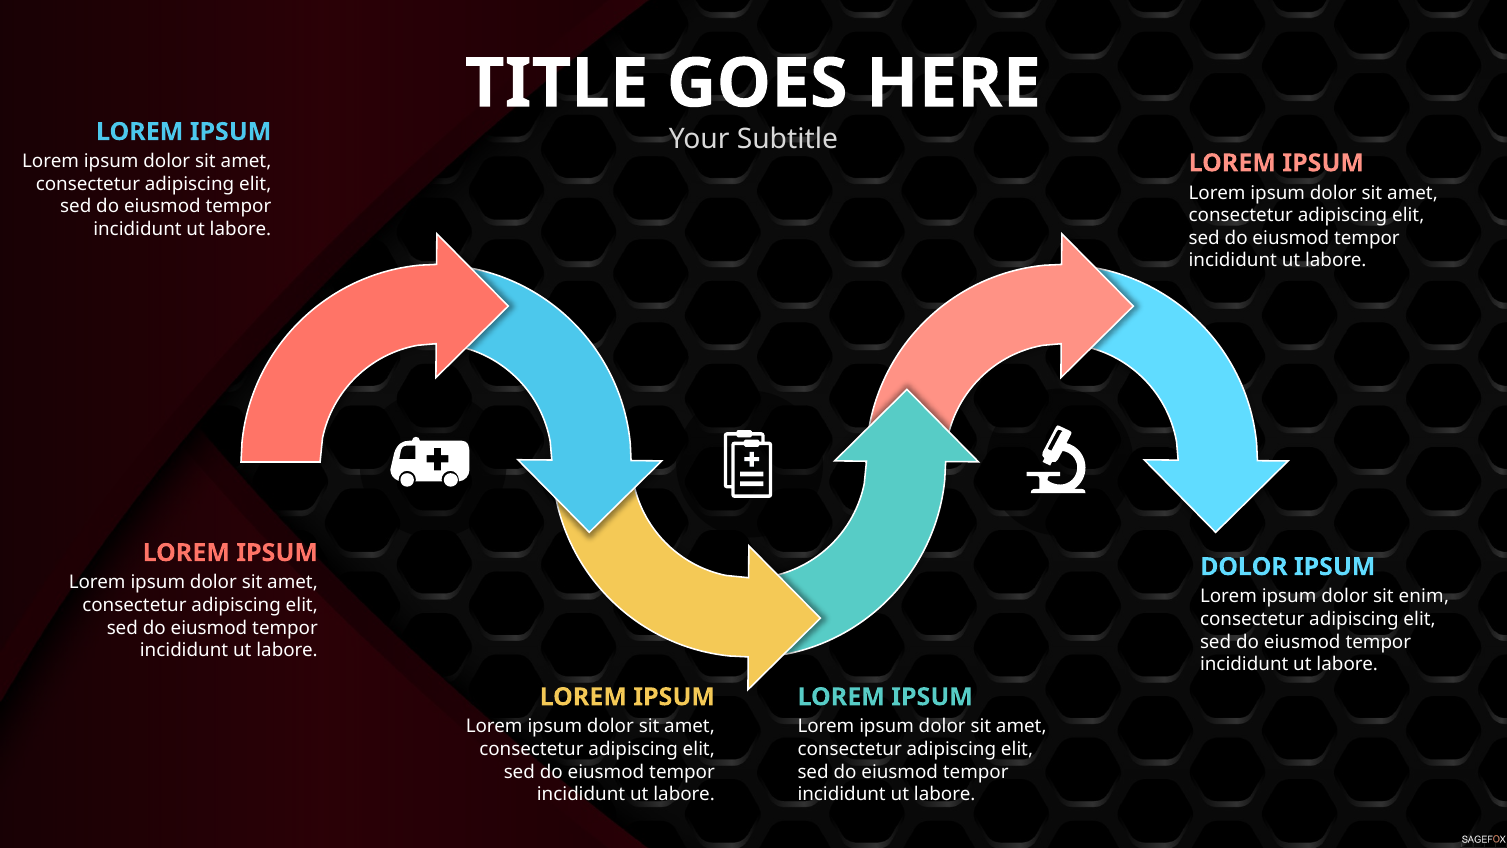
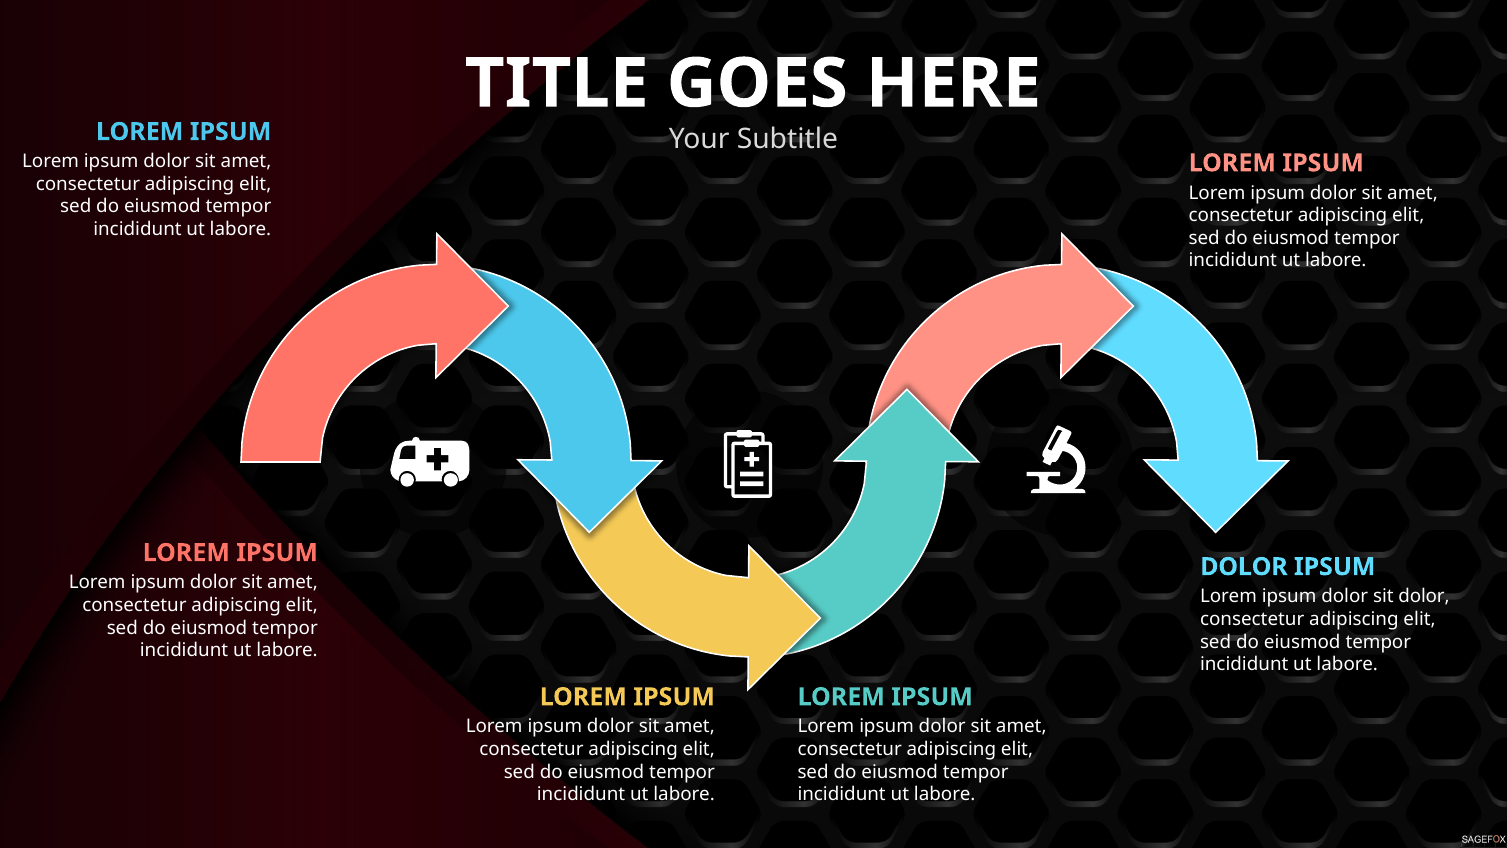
sit enim: enim -> dolor (1424, 596)
